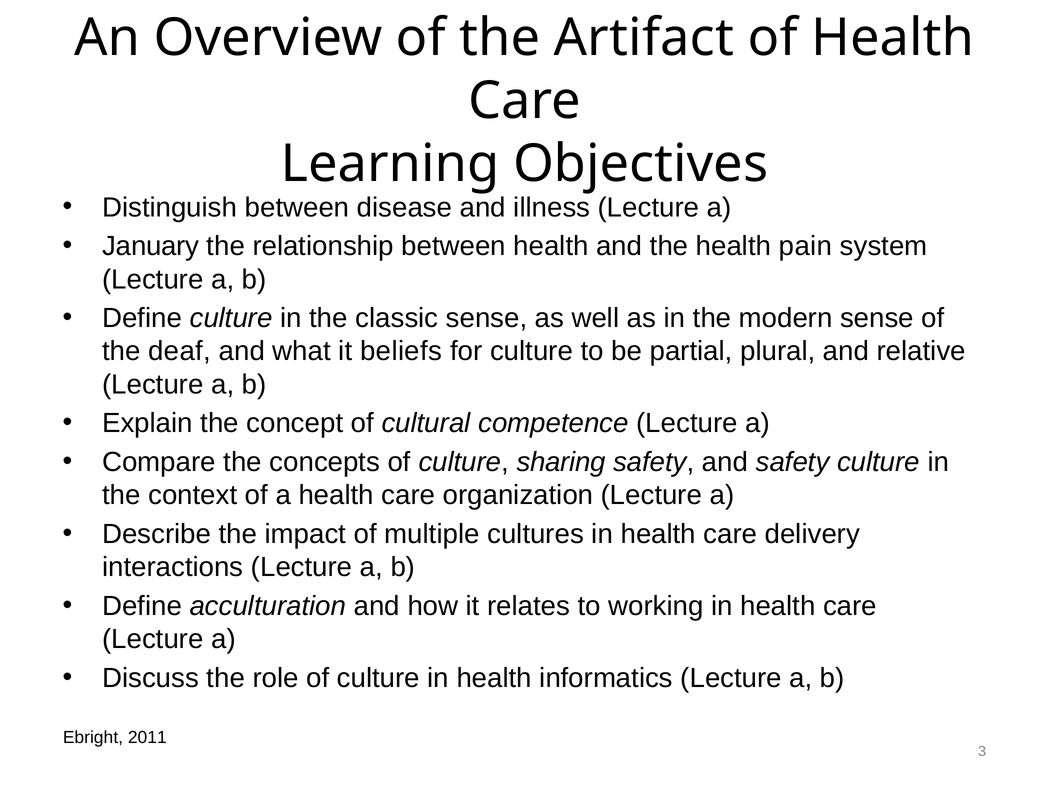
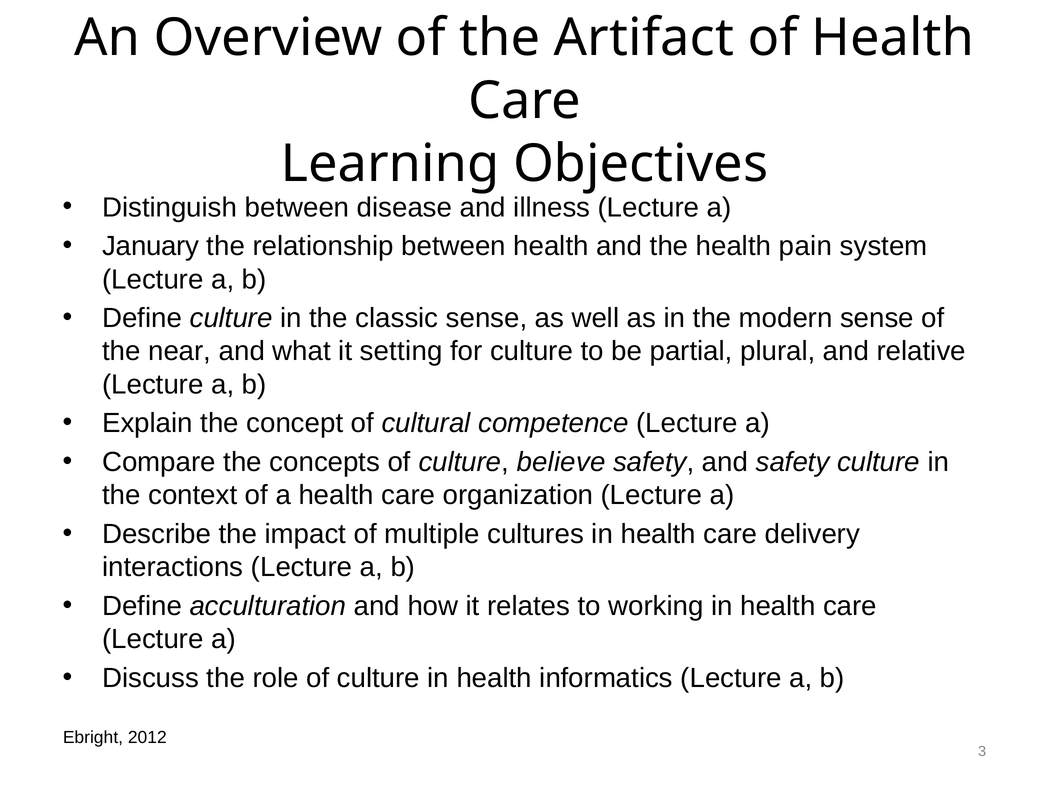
deaf: deaf -> near (180, 351)
beliefs: beliefs -> setting (401, 351)
sharing: sharing -> believe (561, 462)
2011: 2011 -> 2012 (147, 737)
